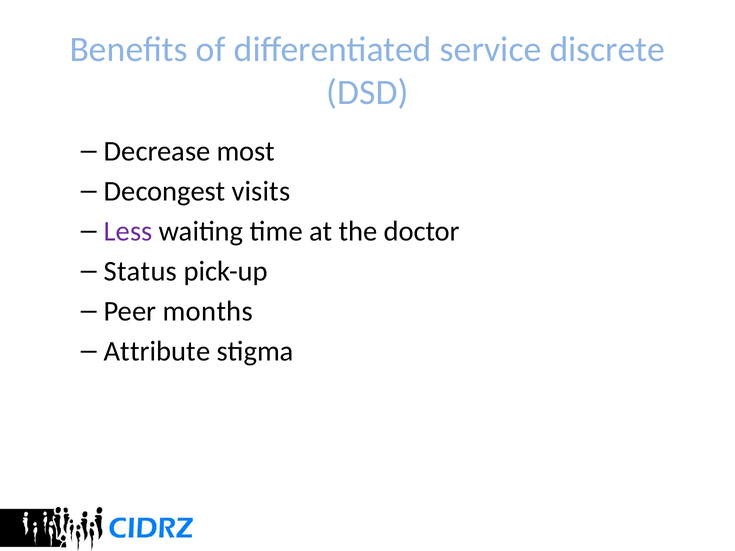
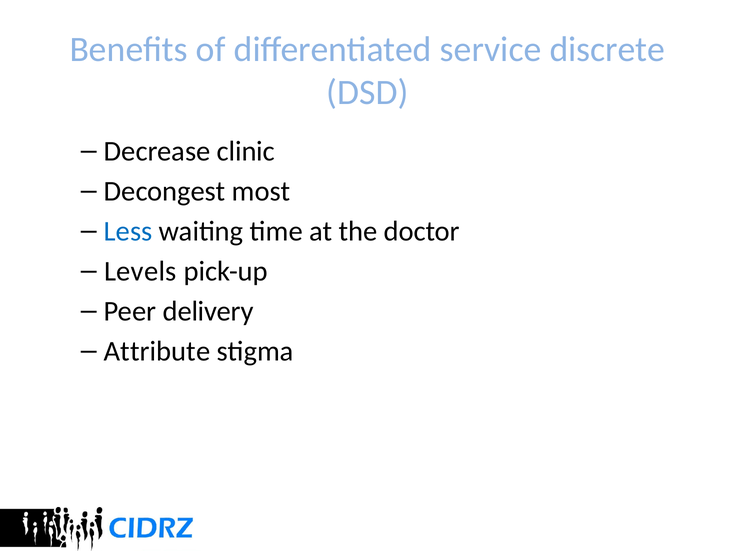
most: most -> clinic (246, 151)
visits: visits -> most (261, 192)
Less colour: purple -> blue (128, 232)
Status: Status -> Levels (140, 272)
months: months -> delivery (208, 312)
